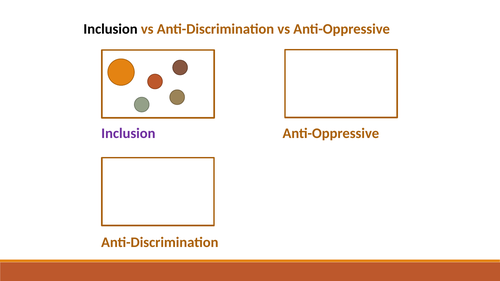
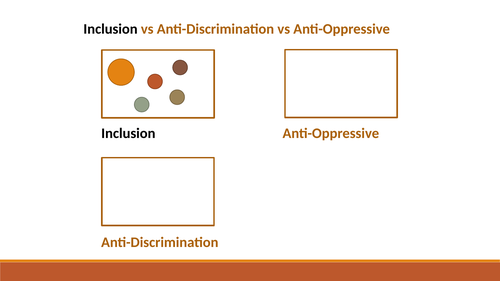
Inclusion colour: purple -> black (128, 133)
